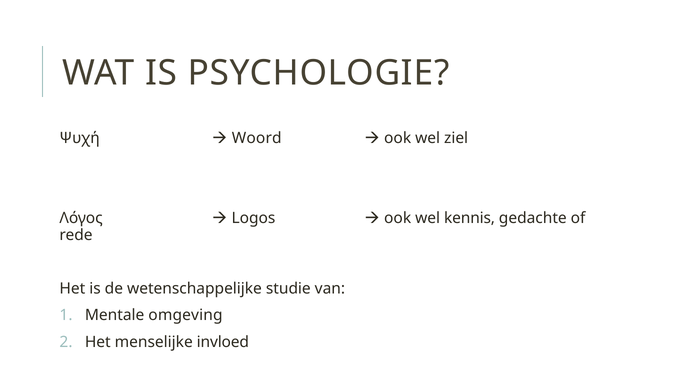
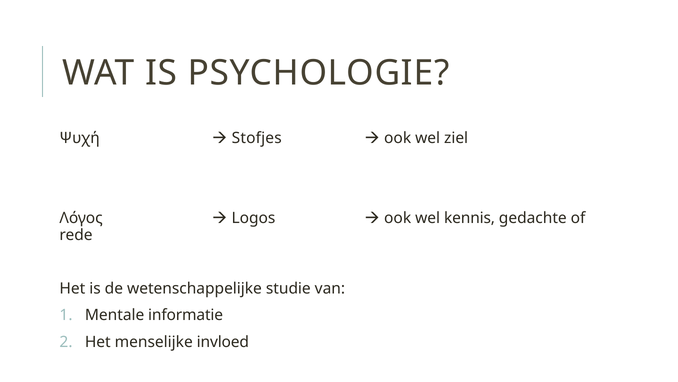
Woord: Woord -> Stofjes (257, 138)
omgeving: omgeving -> informatie (186, 315)
